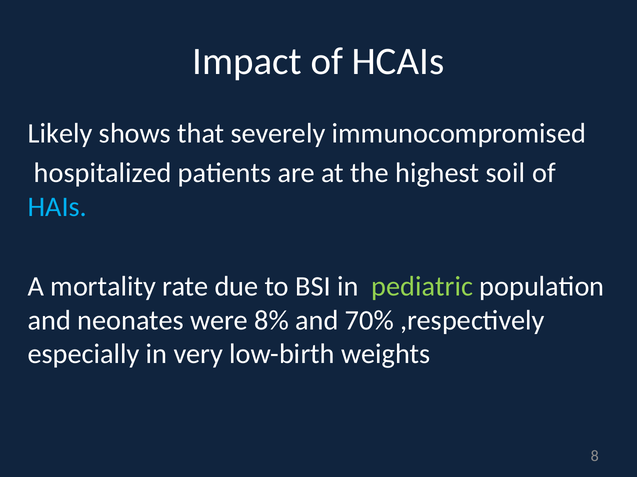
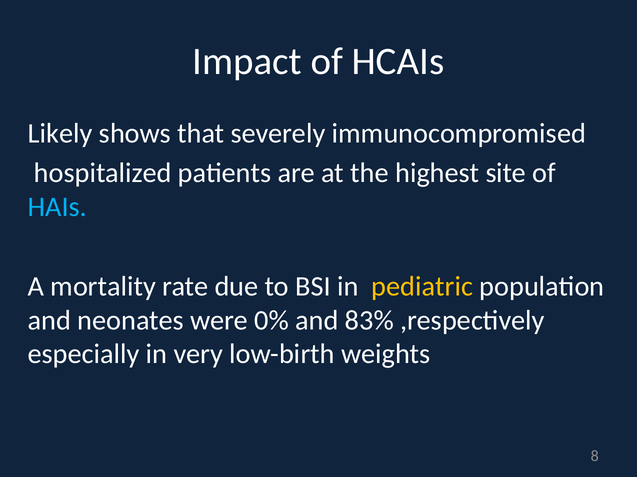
soil: soil -> site (506, 173)
pediatric colour: light green -> yellow (422, 287)
8%: 8% -> 0% (272, 321)
70%: 70% -> 83% (369, 321)
